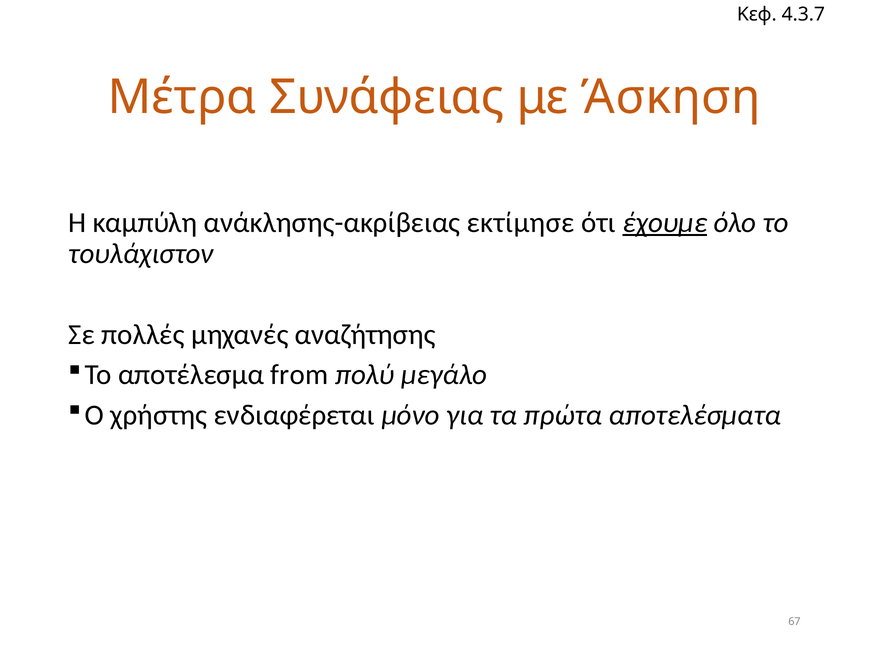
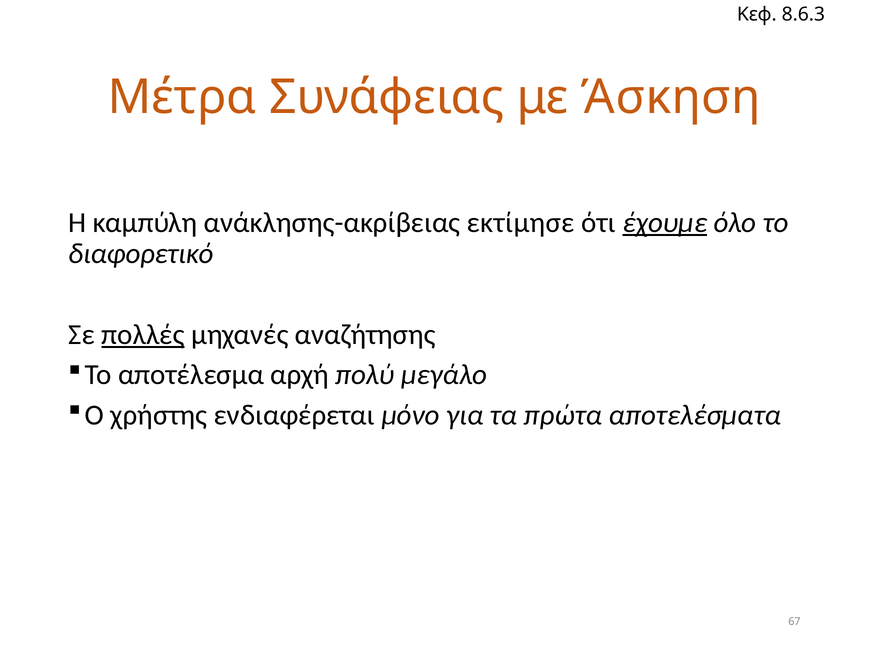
4.3.7: 4.3.7 -> 8.6.3 (803, 14)
τουλάχιστον: τουλάχιστον -> διαφορετικό (141, 254)
πολλές underline: none -> present (143, 334)
from: from -> αρχή (300, 375)
